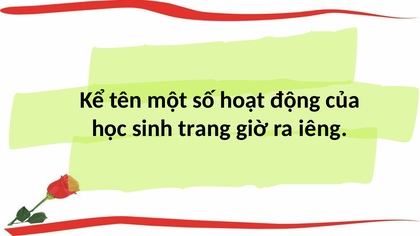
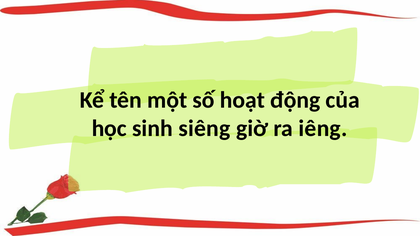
trang: trang -> siêng (204, 129)
